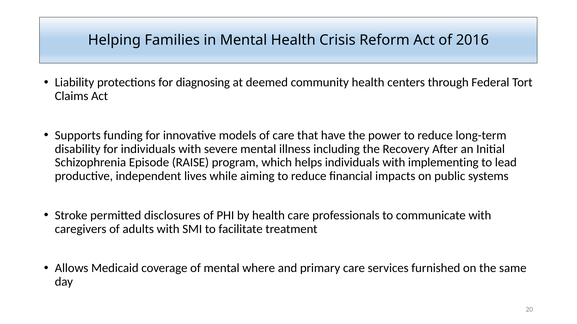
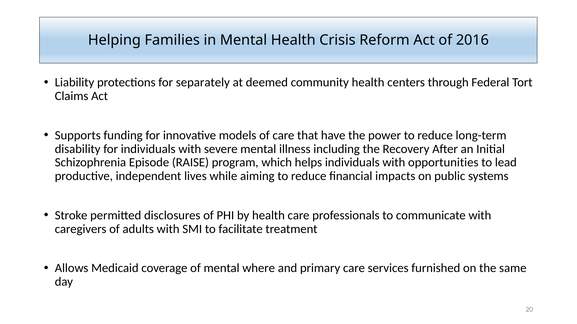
diagnosing: diagnosing -> separately (203, 83)
implementing: implementing -> opportunities (443, 163)
